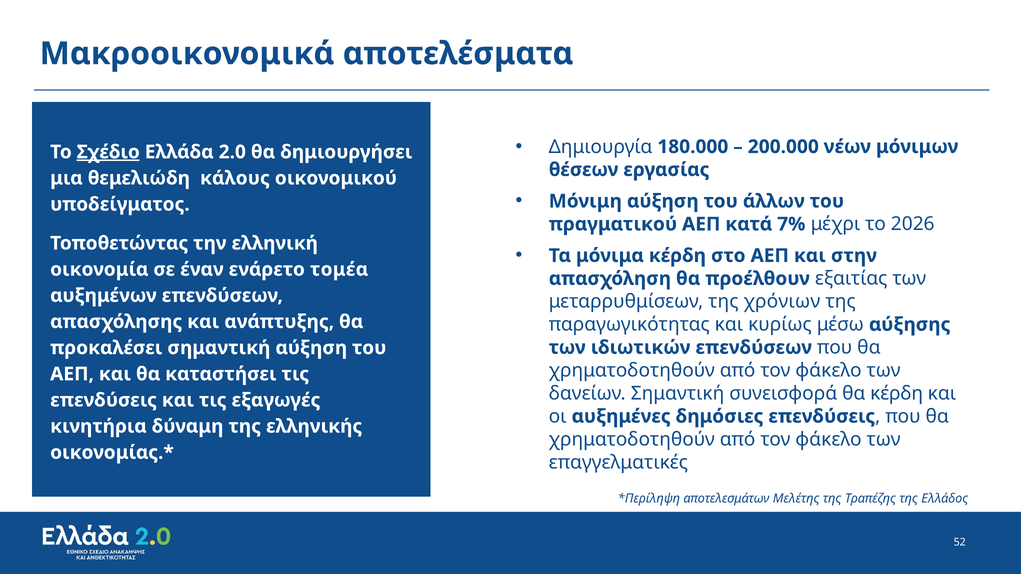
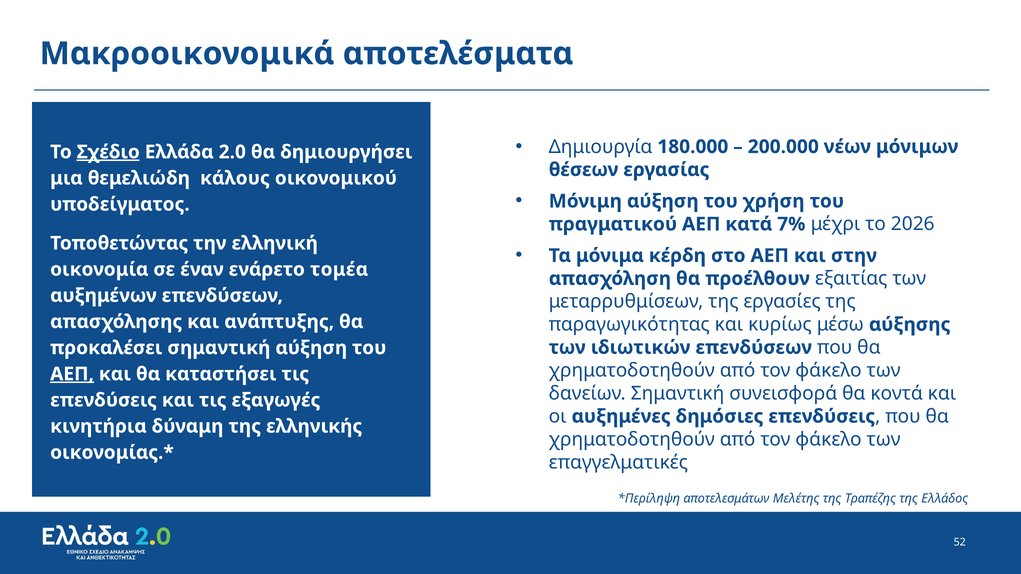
άλλων: άλλων -> χρήση (774, 201)
χρόνιων: χρόνιων -> εργασίες (782, 302)
ΑΕΠ underline: none -> present (72, 374)
θα κέρδη: κέρδη -> κοντά (897, 394)
